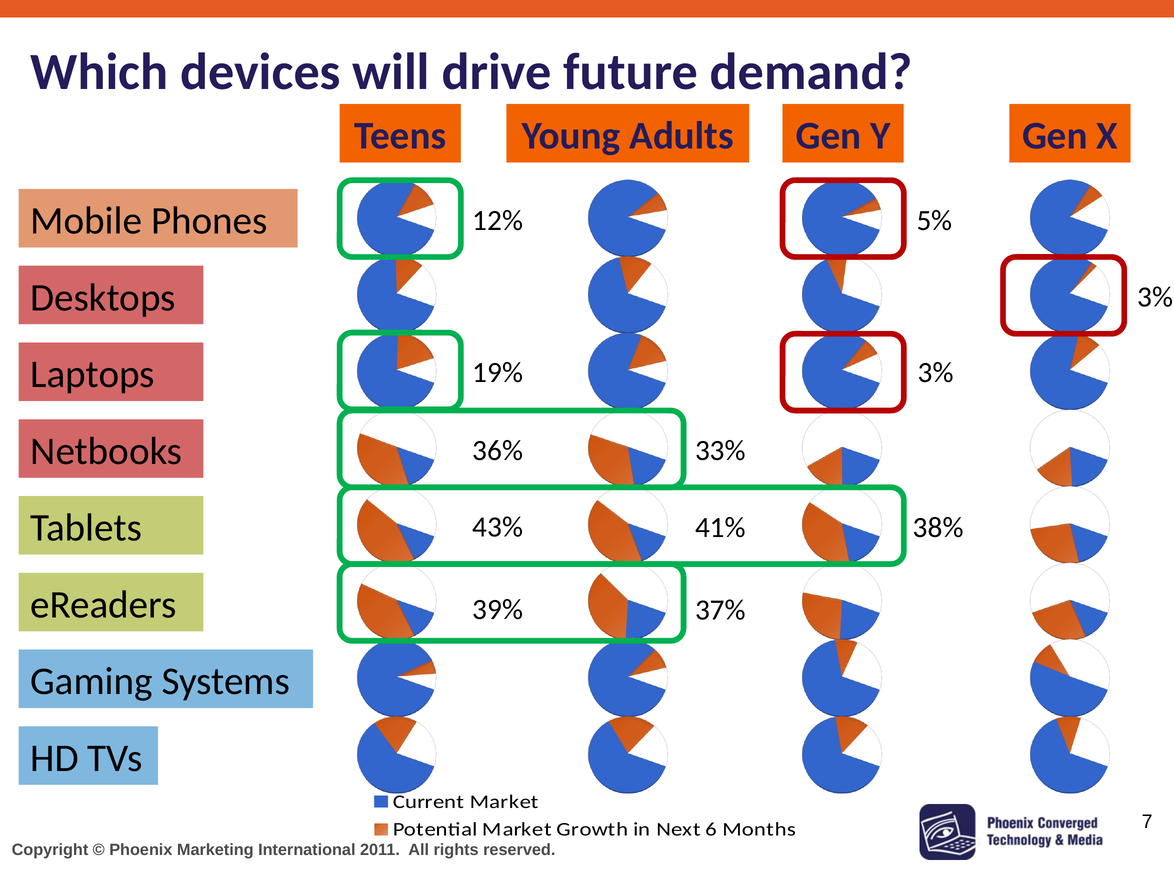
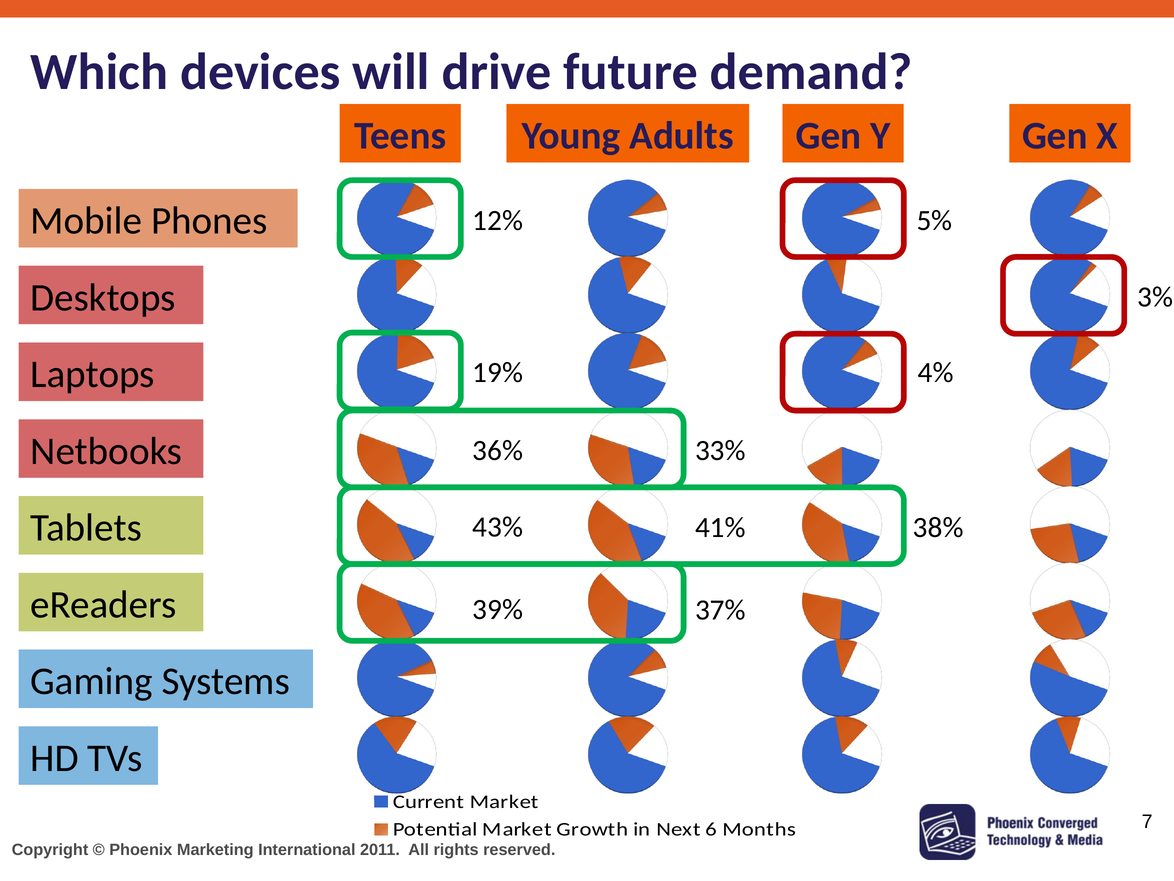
3%: 3% -> 4% (936, 373)
